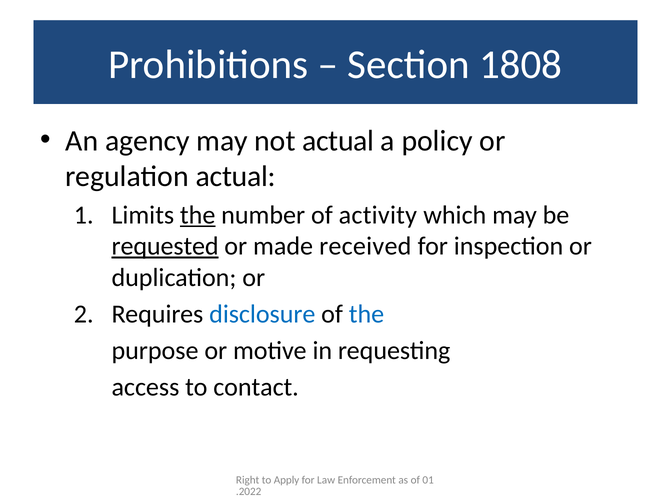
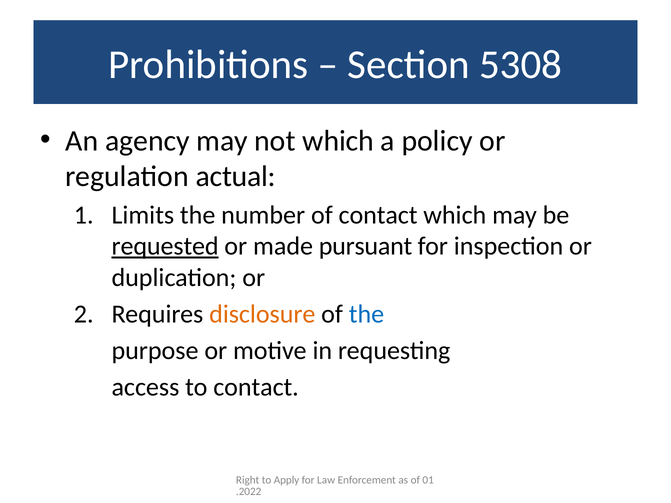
1808: 1808 -> 5308 (521, 65)
not actual: actual -> which (338, 141)
the underline: present -> none (198, 215)
of activity: activity -> contact (378, 215)
received: received -> pursuant (366, 246)
disclosure colour: blue -> orange (262, 314)
